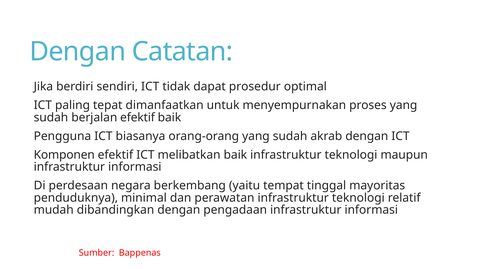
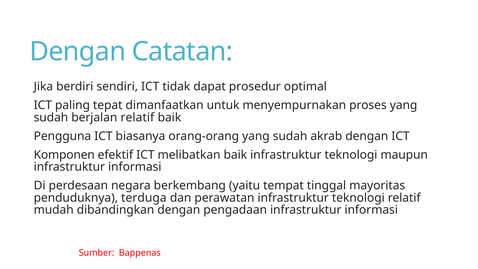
berjalan efektif: efektif -> relatif (137, 117)
minimal: minimal -> terduga (144, 198)
